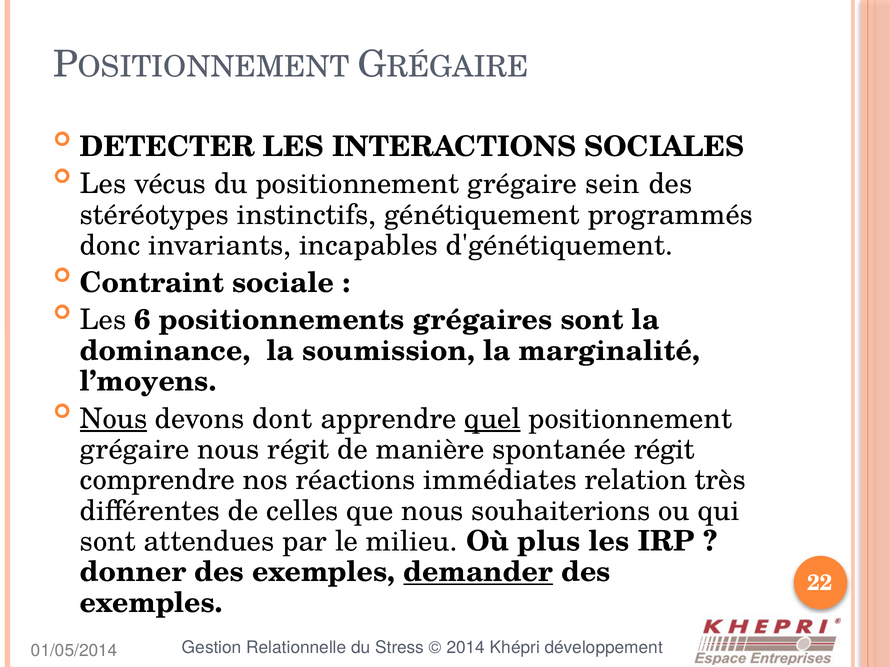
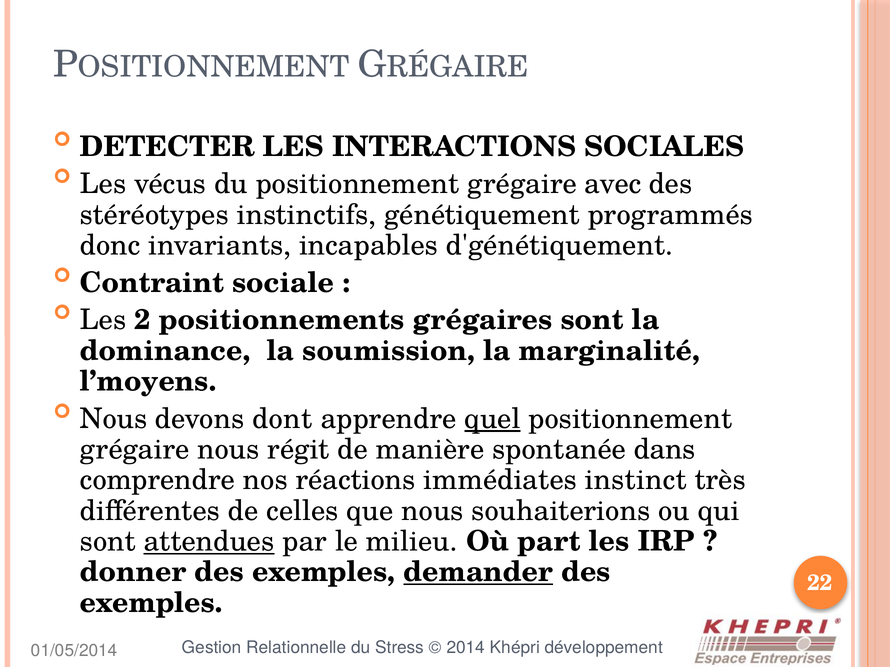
sein: sein -> avec (613, 184)
6: 6 -> 2 (142, 320)
Nous underline: present -> none (114, 419)
spontanée régit: régit -> dans (664, 450)
relation: relation -> instinct (636, 480)
attendues underline: none -> present (209, 542)
plus: plus -> part (549, 542)
